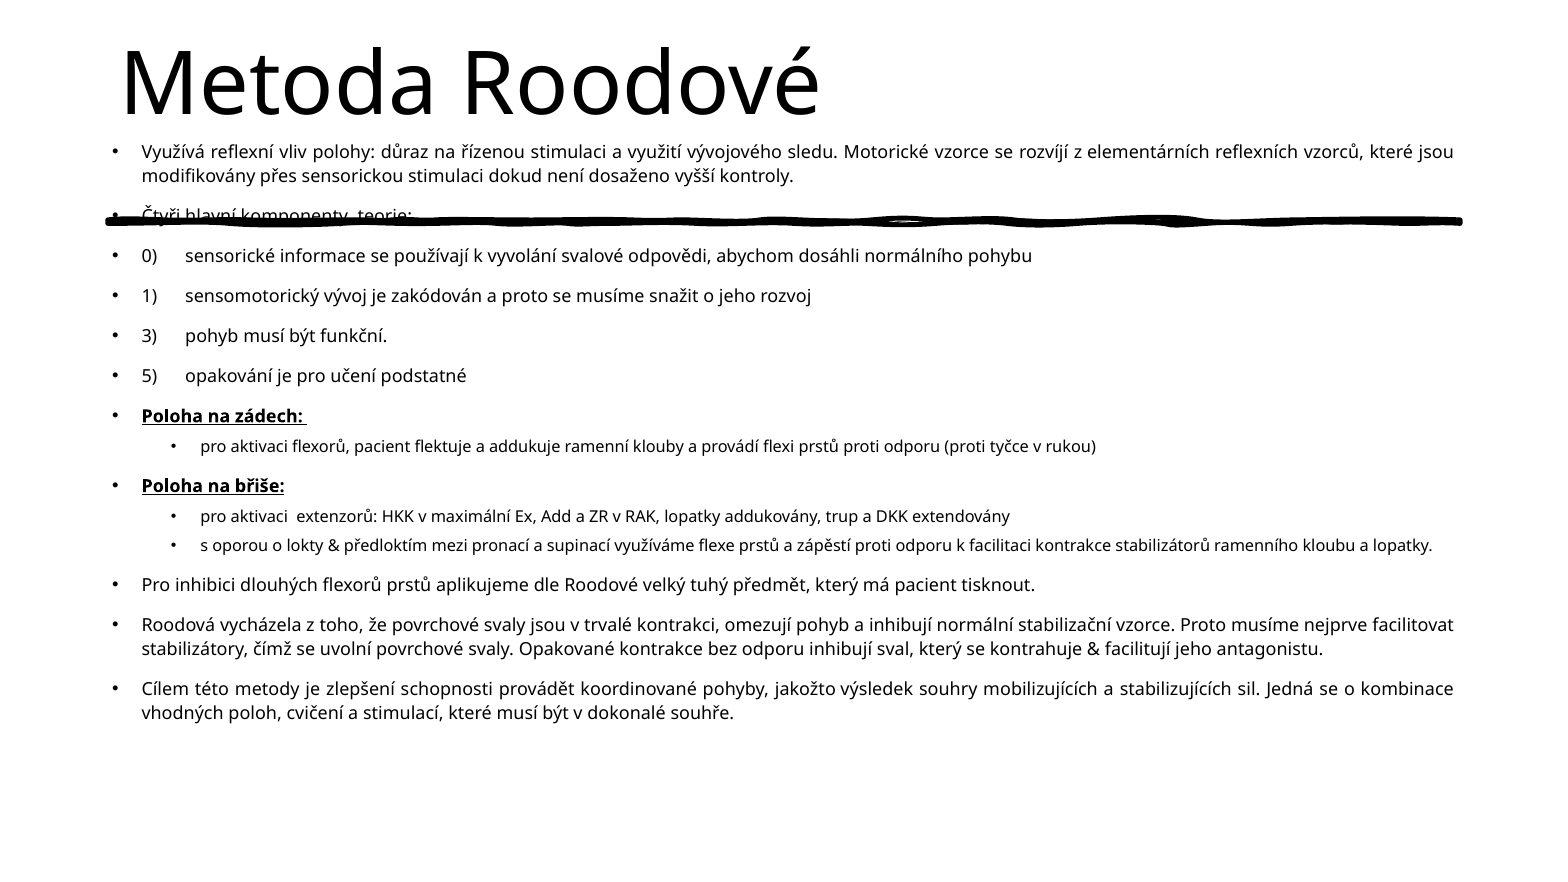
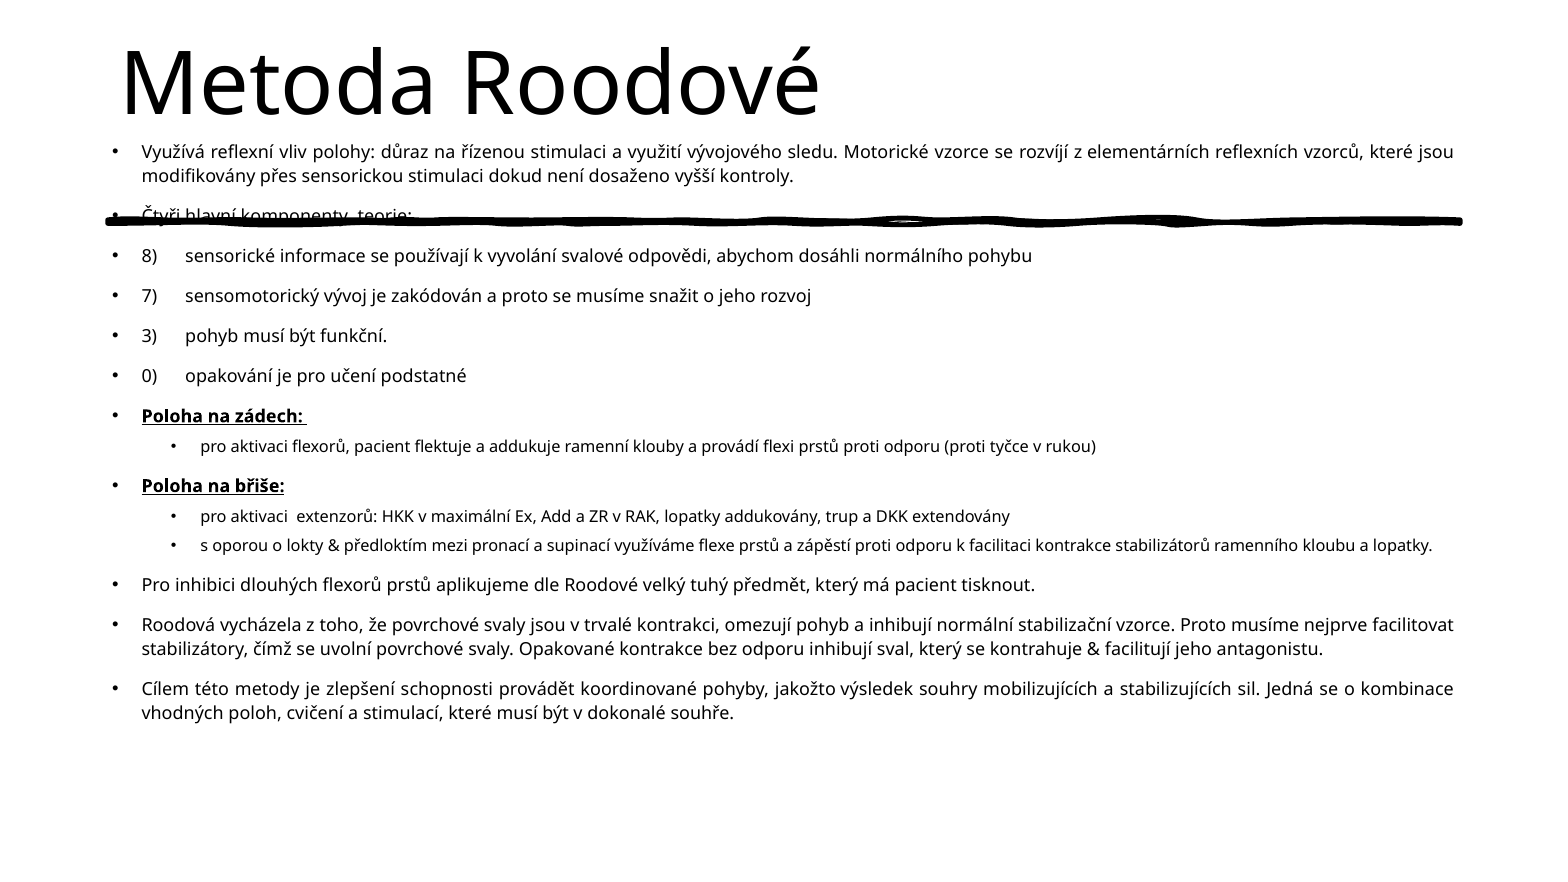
0: 0 -> 8 (149, 256)
1: 1 -> 7 (149, 296)
5: 5 -> 0 (149, 376)
